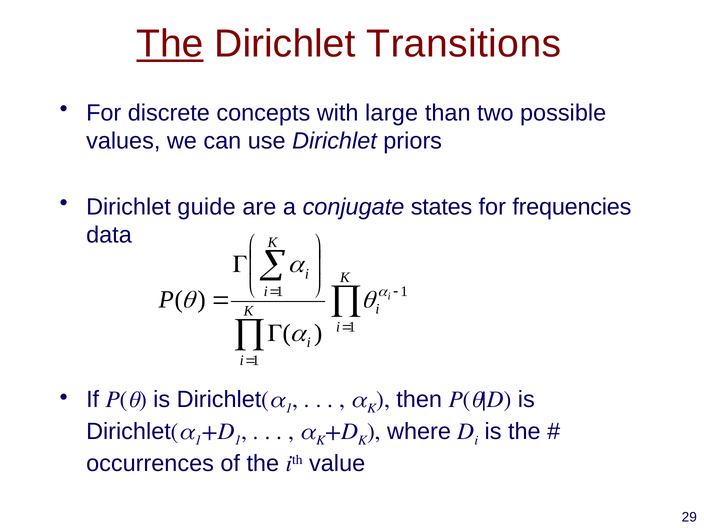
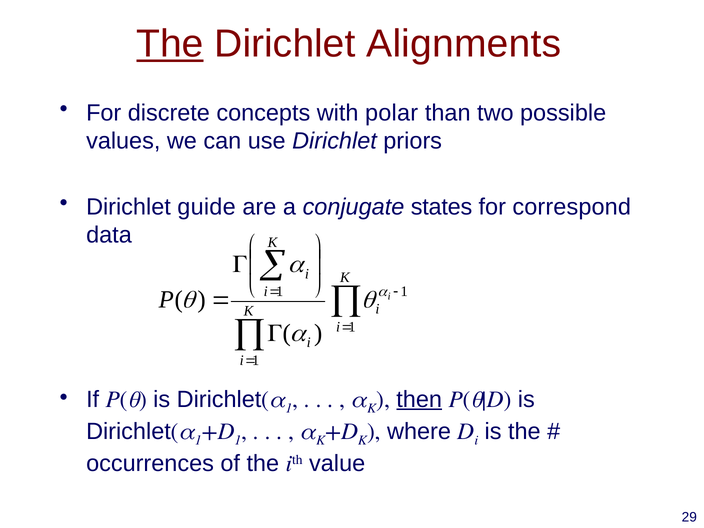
Transitions: Transitions -> Alignments (464, 44)
large: large -> polar (392, 113)
frequencies: frequencies -> correspond (572, 207)
then underline: none -> present (419, 399)
